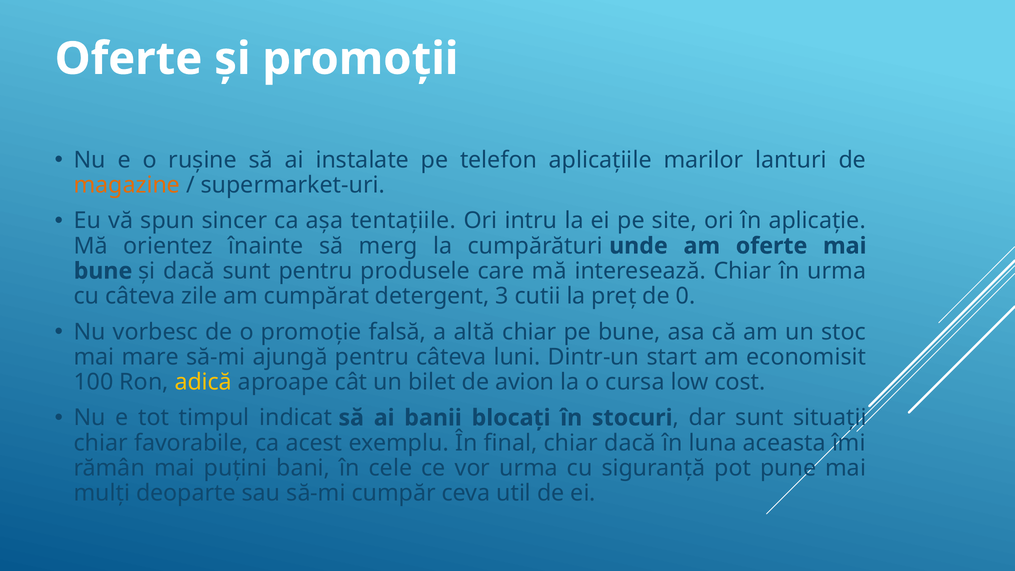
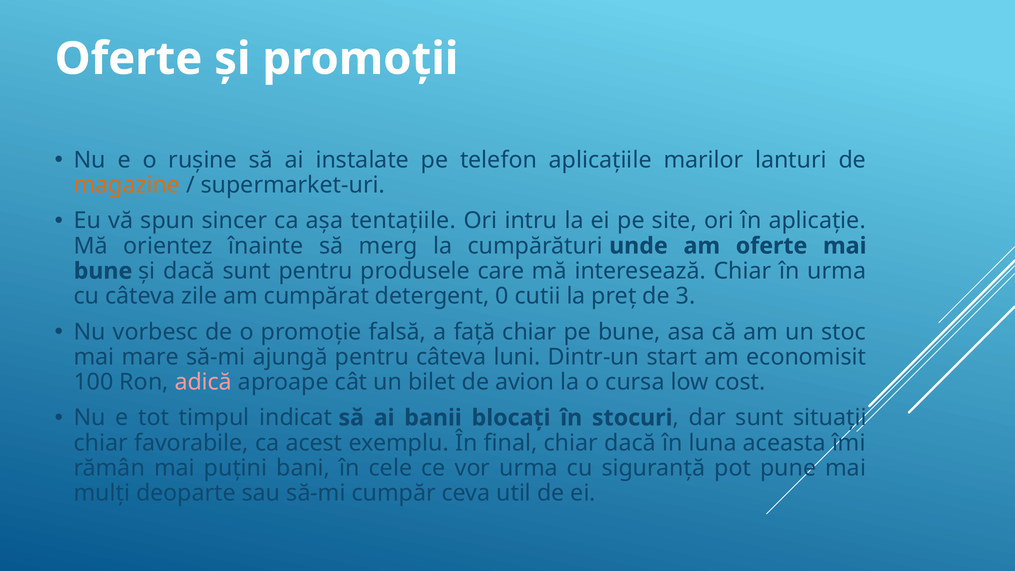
3: 3 -> 0 (502, 296)
0: 0 -> 3 (686, 296)
altă: altă -> față (475, 332)
adică colour: yellow -> pink (203, 382)
